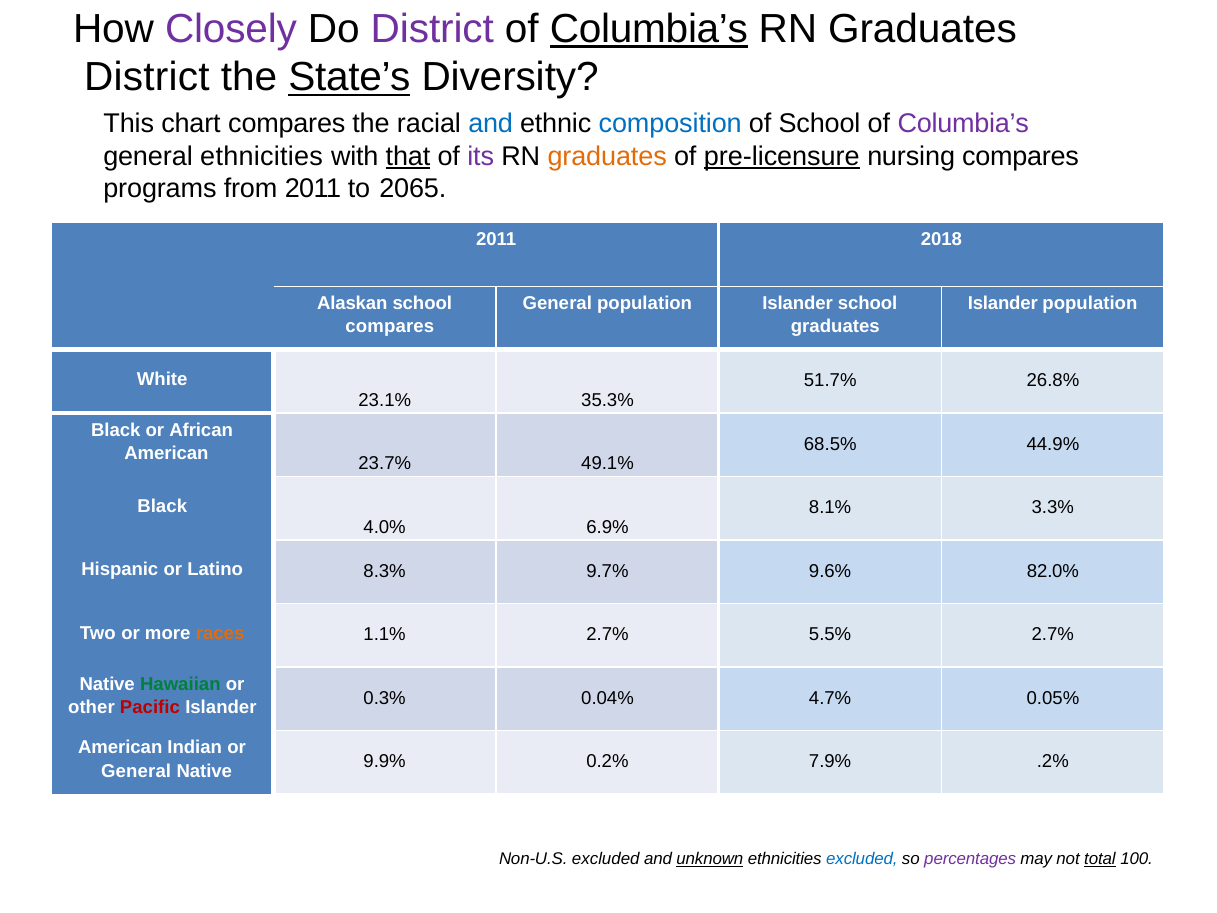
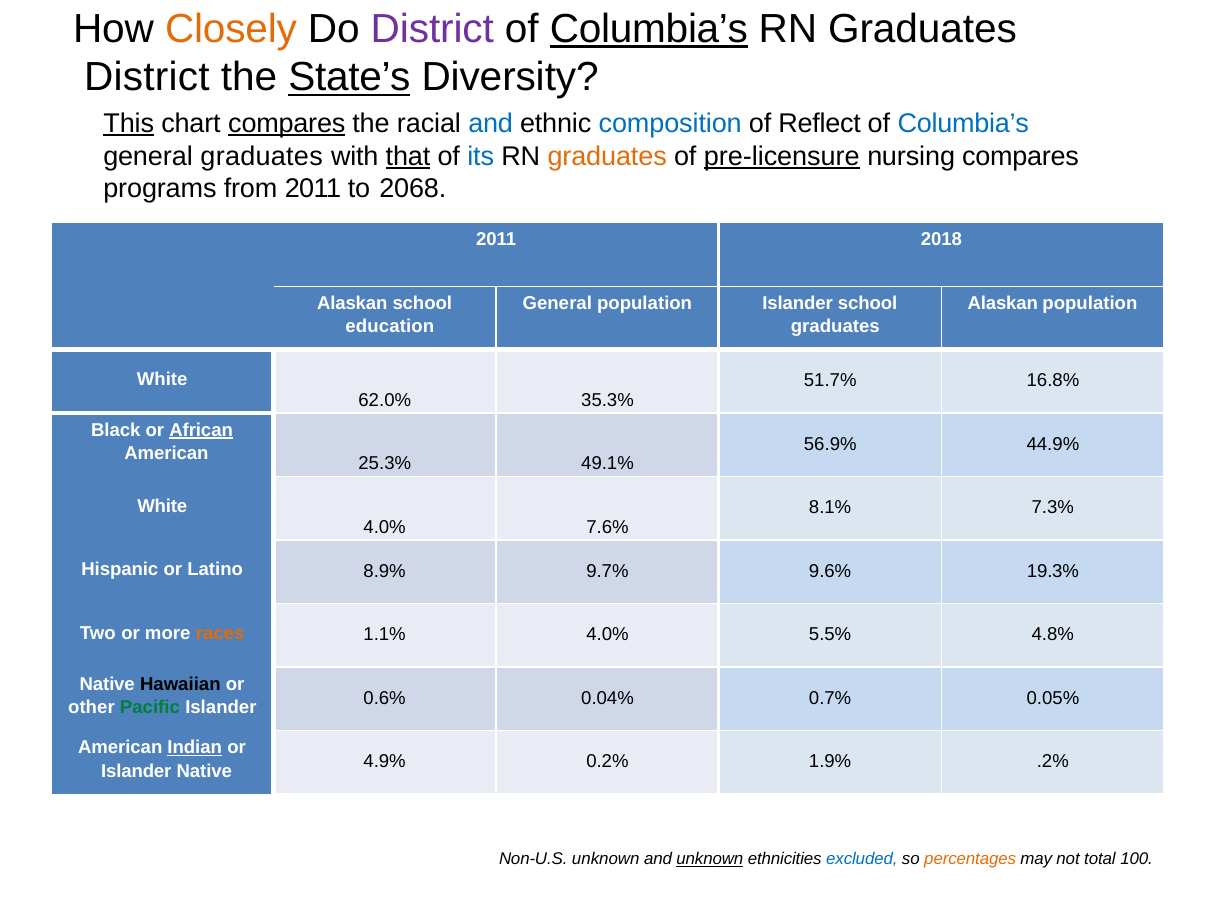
Closely colour: purple -> orange (231, 29)
This underline: none -> present (129, 124)
compares underline: none -> present (287, 124)
of School: School -> Reflect (820, 124)
Columbia’s colour: purple -> blue (963, 124)
general ethnicities: ethnicities -> graduates (262, 156)
its colour: purple -> blue (481, 156)
2065: 2065 -> 2068 (413, 188)
Islander: Islander -> Alaskan (1003, 303)
compares: compares -> education (390, 326)
26.8%: 26.8% -> 16.8% (1053, 380)
23.1%: 23.1% -> 62.0% (385, 400)
African underline: none -> present (201, 430)
68.5%: 68.5% -> 56.9% (830, 444)
23.7%: 23.7% -> 25.3% (385, 464)
Black: Black -> White (162, 506)
3.3%: 3.3% -> 7.3% (1053, 507)
6.9%: 6.9% -> 7.6% (607, 527)
8.3%: 8.3% -> 8.9% (385, 571)
82.0%: 82.0% -> 19.3% (1053, 571)
1.1% 2.7%: 2.7% -> 4.0% (607, 634)
5.5% 2.7%: 2.7% -> 4.8% (1053, 634)
Hawaiian colour: green -> black (180, 684)
0.3%: 0.3% -> 0.6% (385, 698)
4.7%: 4.7% -> 0.7% (830, 698)
Pacific colour: red -> green (150, 707)
Indian underline: none -> present (195, 747)
9.9%: 9.9% -> 4.9% (385, 761)
7.9%: 7.9% -> 1.9% (830, 761)
General: General -> Islander (136, 771)
Non-U.S excluded: excluded -> unknown (606, 859)
percentages colour: purple -> orange (970, 859)
total underline: present -> none (1100, 859)
